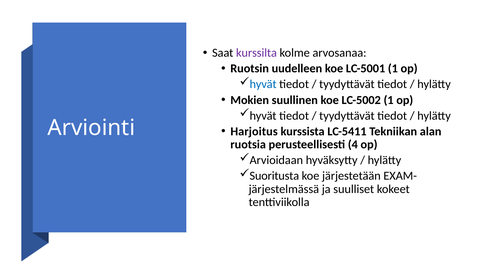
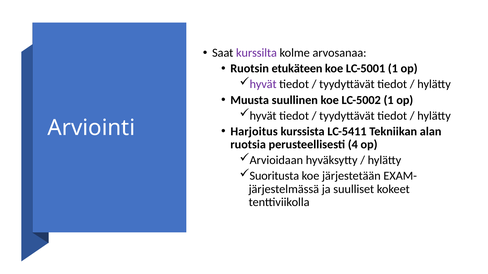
uudelleen: uudelleen -> etukäteen (297, 69)
hyvät colour: blue -> purple (263, 84)
Mokien: Mokien -> Muusta (250, 100)
